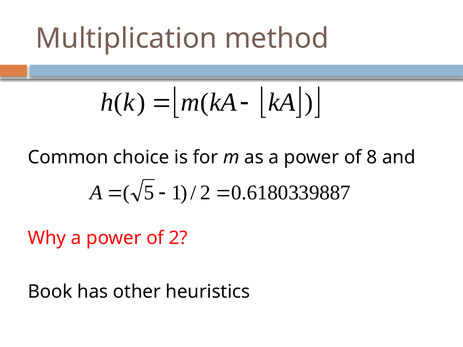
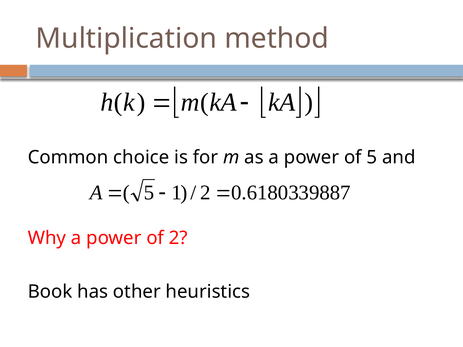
of 8: 8 -> 5 (372, 158)
